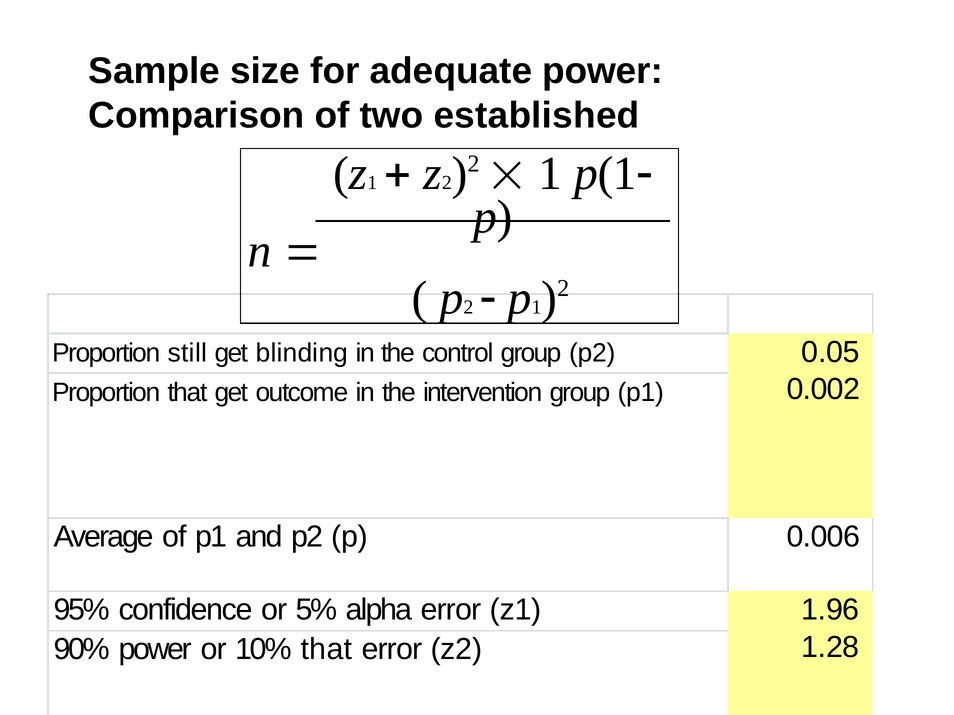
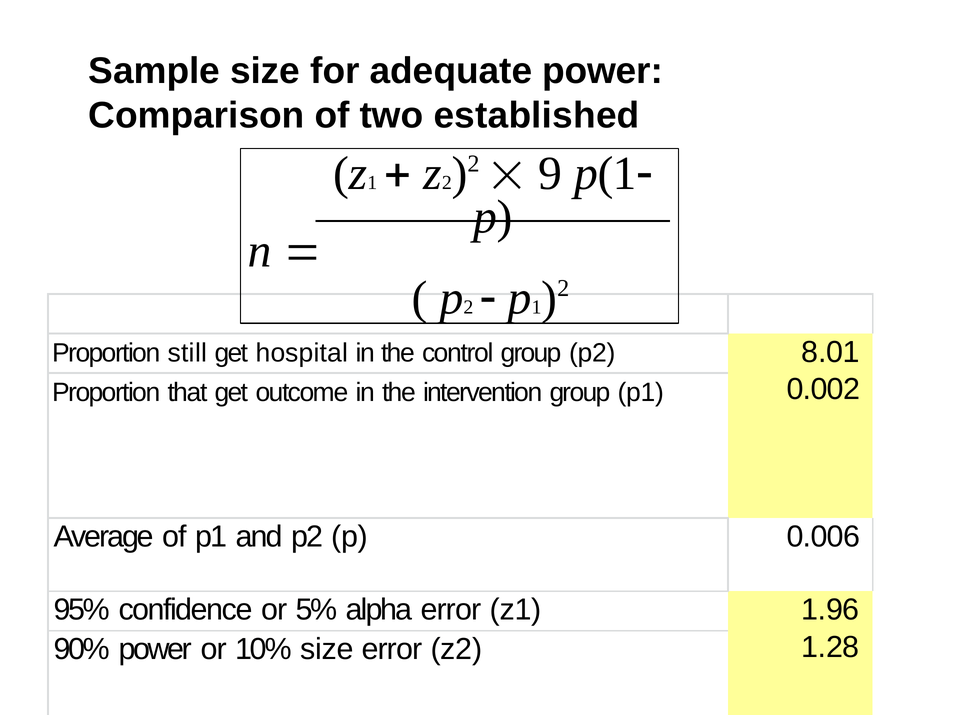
1: 1 -> 9 (550, 174)
blinding: blinding -> hospital (302, 353)
0.05: 0.05 -> 8.01 (831, 352)
10% that: that -> size (327, 650)
